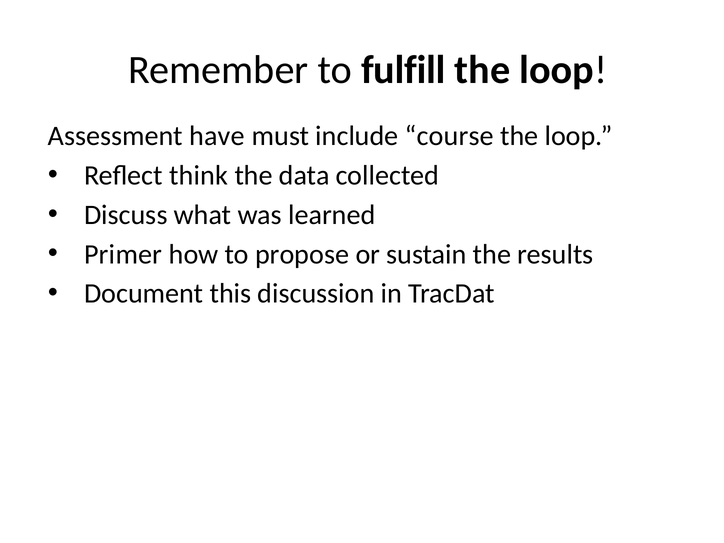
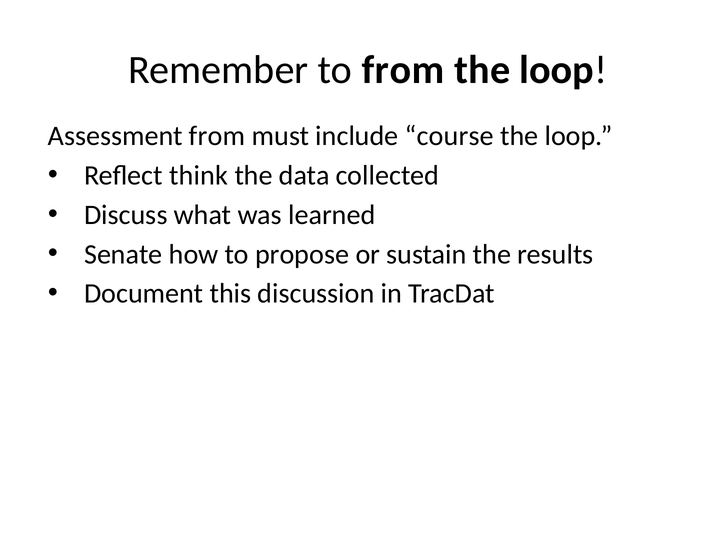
to fulfill: fulfill -> from (403, 70)
Assessment have: have -> from (217, 136)
Primer: Primer -> Senate (123, 254)
